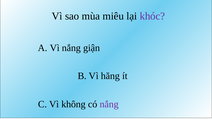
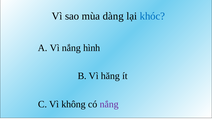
miêu: miêu -> dàng (113, 16)
khóc colour: purple -> blue (152, 16)
giận: giận -> hình (92, 48)
